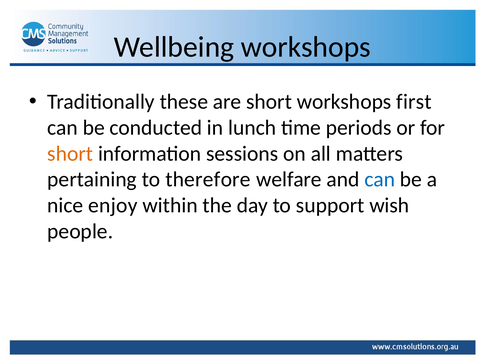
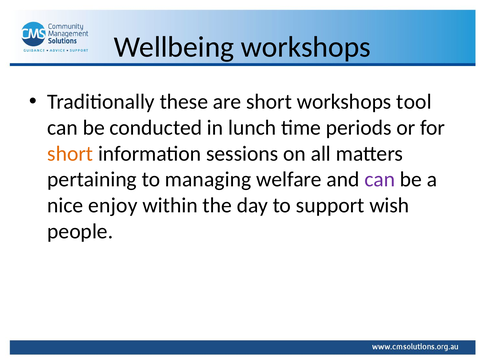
first: first -> tool (414, 102)
therefore: therefore -> managing (208, 179)
can colour: blue -> purple (380, 179)
